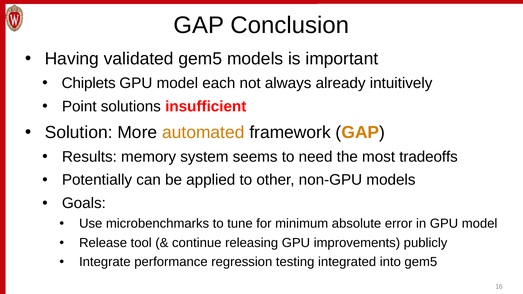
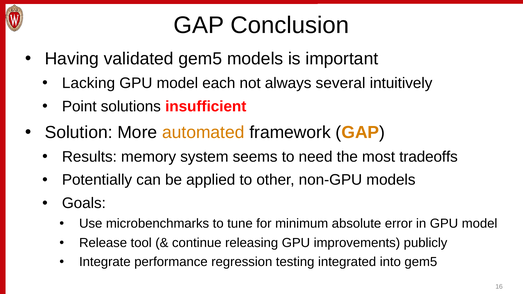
Chiplets: Chiplets -> Lacking (89, 83)
already: already -> several (341, 83)
